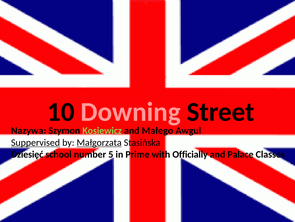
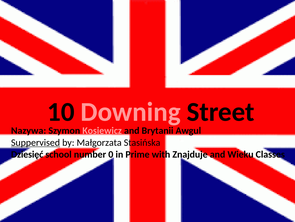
Kosiewicz colour: light green -> pink (102, 130)
Małego: Małego -> Brytanii (158, 130)
Małgorzata underline: present -> none (99, 142)
5: 5 -> 0 (111, 154)
Officially: Officially -> Znajduje (190, 154)
Palace: Palace -> Wieku (240, 154)
